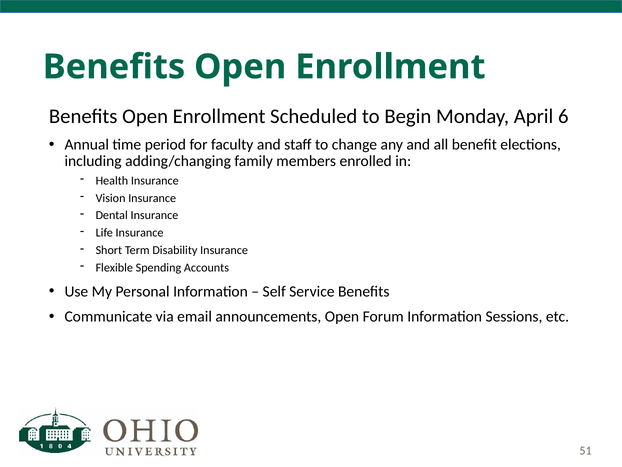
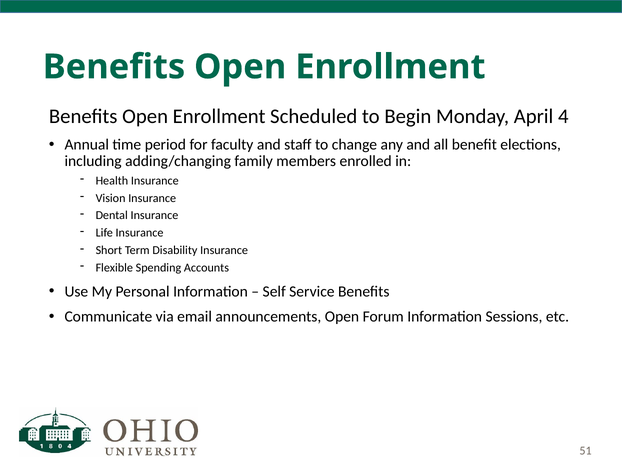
6: 6 -> 4 (563, 116)
